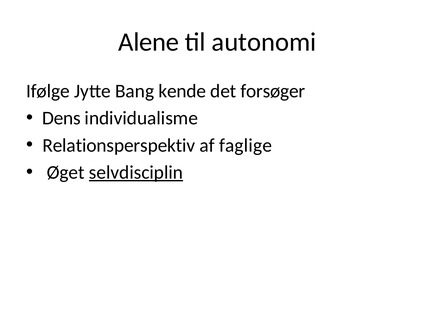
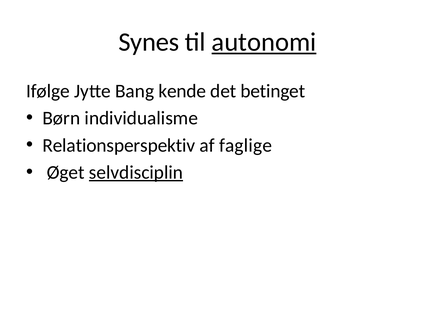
Alene: Alene -> Synes (149, 42)
autonomi underline: none -> present (264, 42)
forsøger: forsøger -> betinget (273, 91)
Dens: Dens -> Børn (61, 118)
